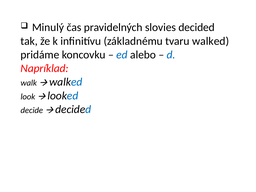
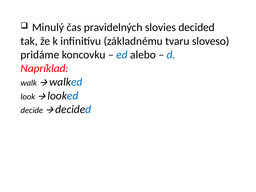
tvaru walked: walked -> sloveso (211, 41)
